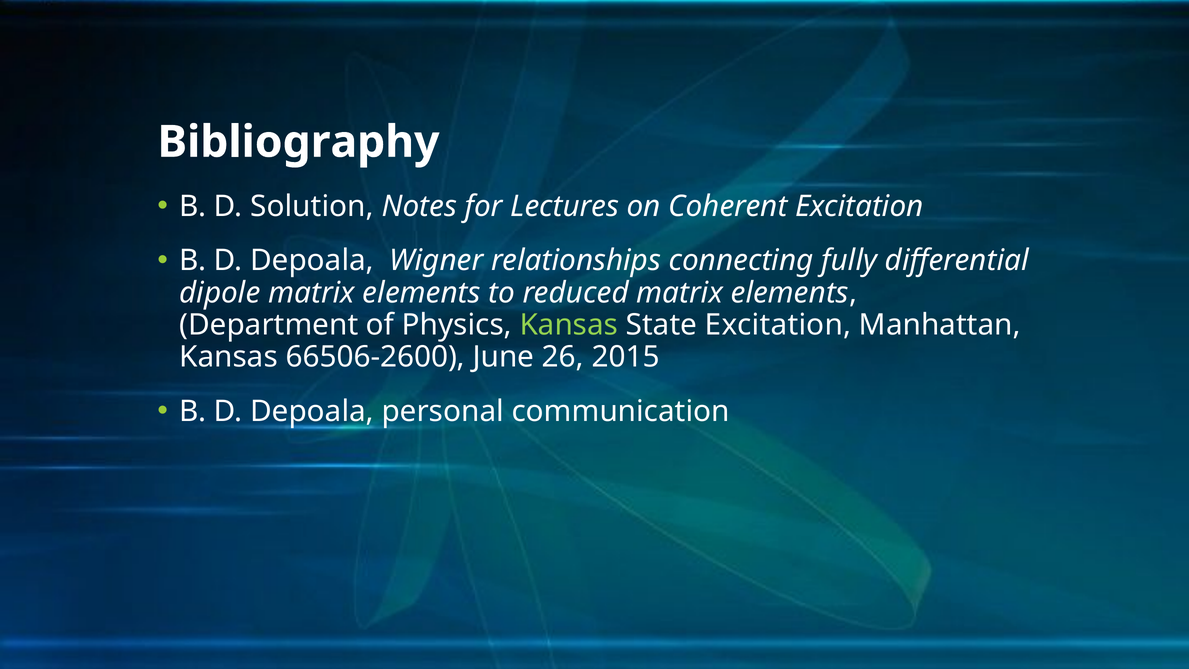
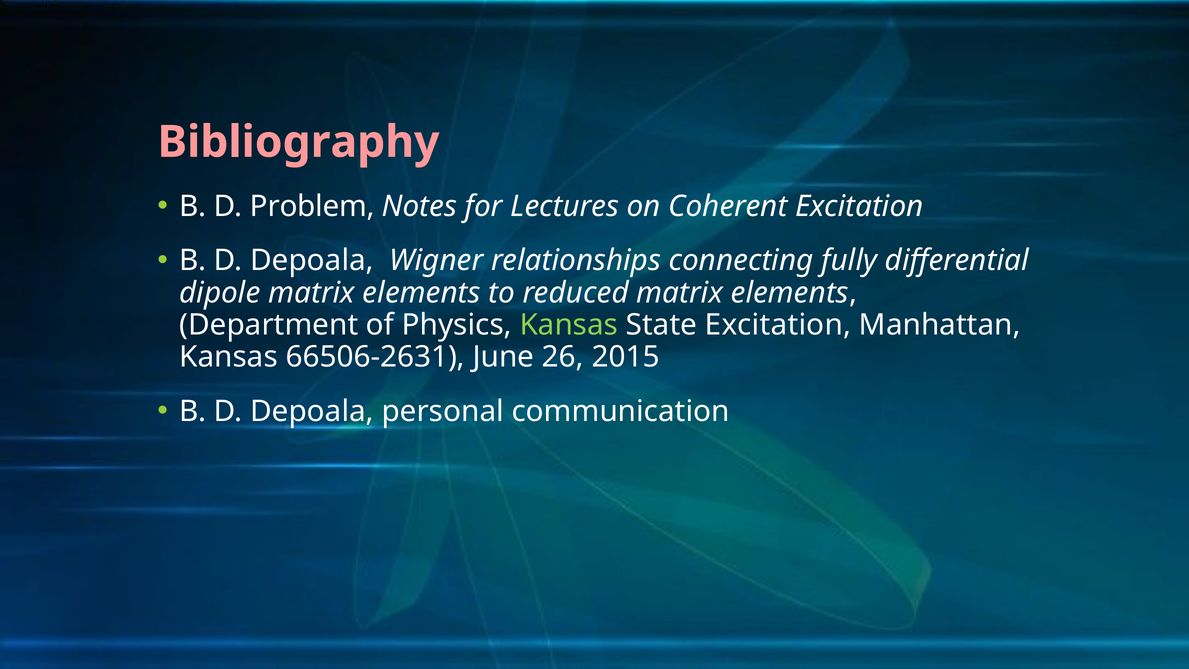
Bibliography colour: white -> pink (298, 142)
Solution: Solution -> Problem (312, 206)
66506-2600: 66506-2600 -> 66506-2631 (375, 357)
